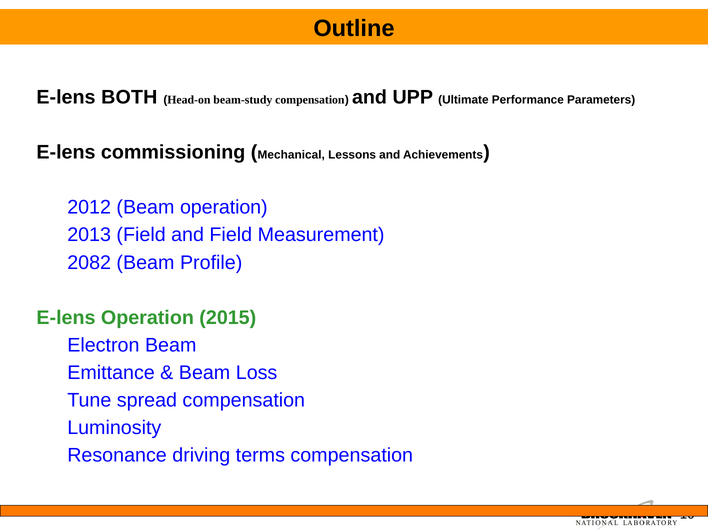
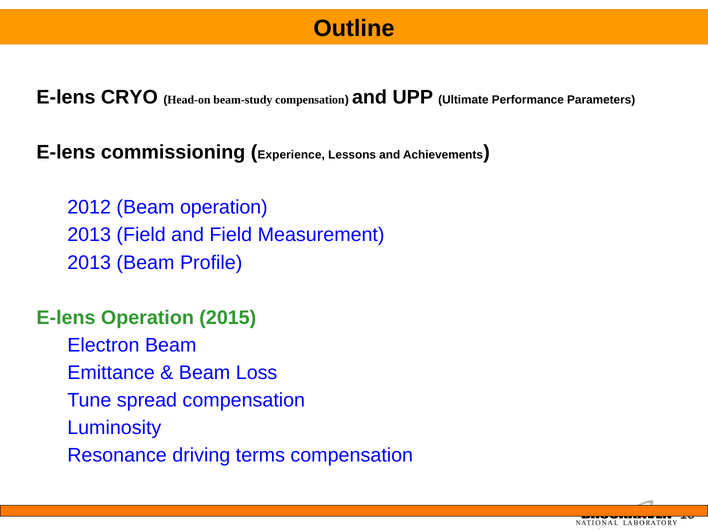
BOTH: BOTH -> CRYO (129, 97)
Mechanical: Mechanical -> Experience (291, 155)
2082: 2082 -> 2013 (89, 263)
